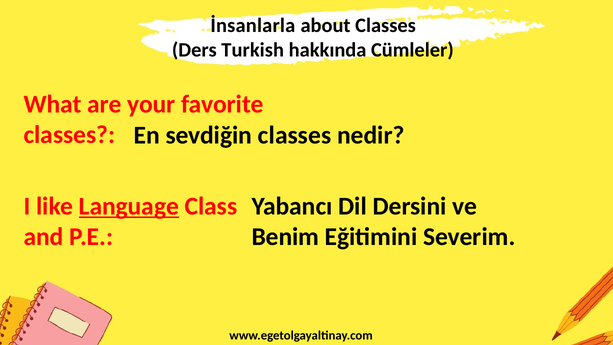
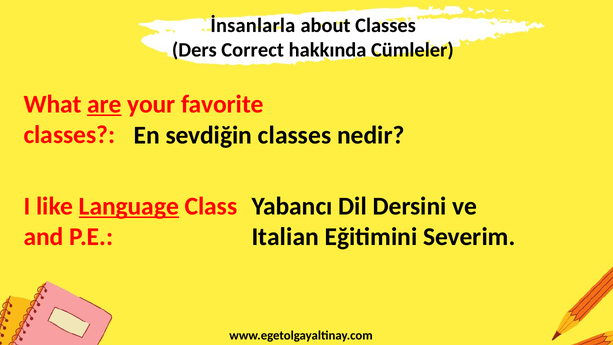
Turkish: Turkish -> Correct (253, 50)
are underline: none -> present (104, 104)
Benim: Benim -> Italian (285, 237)
